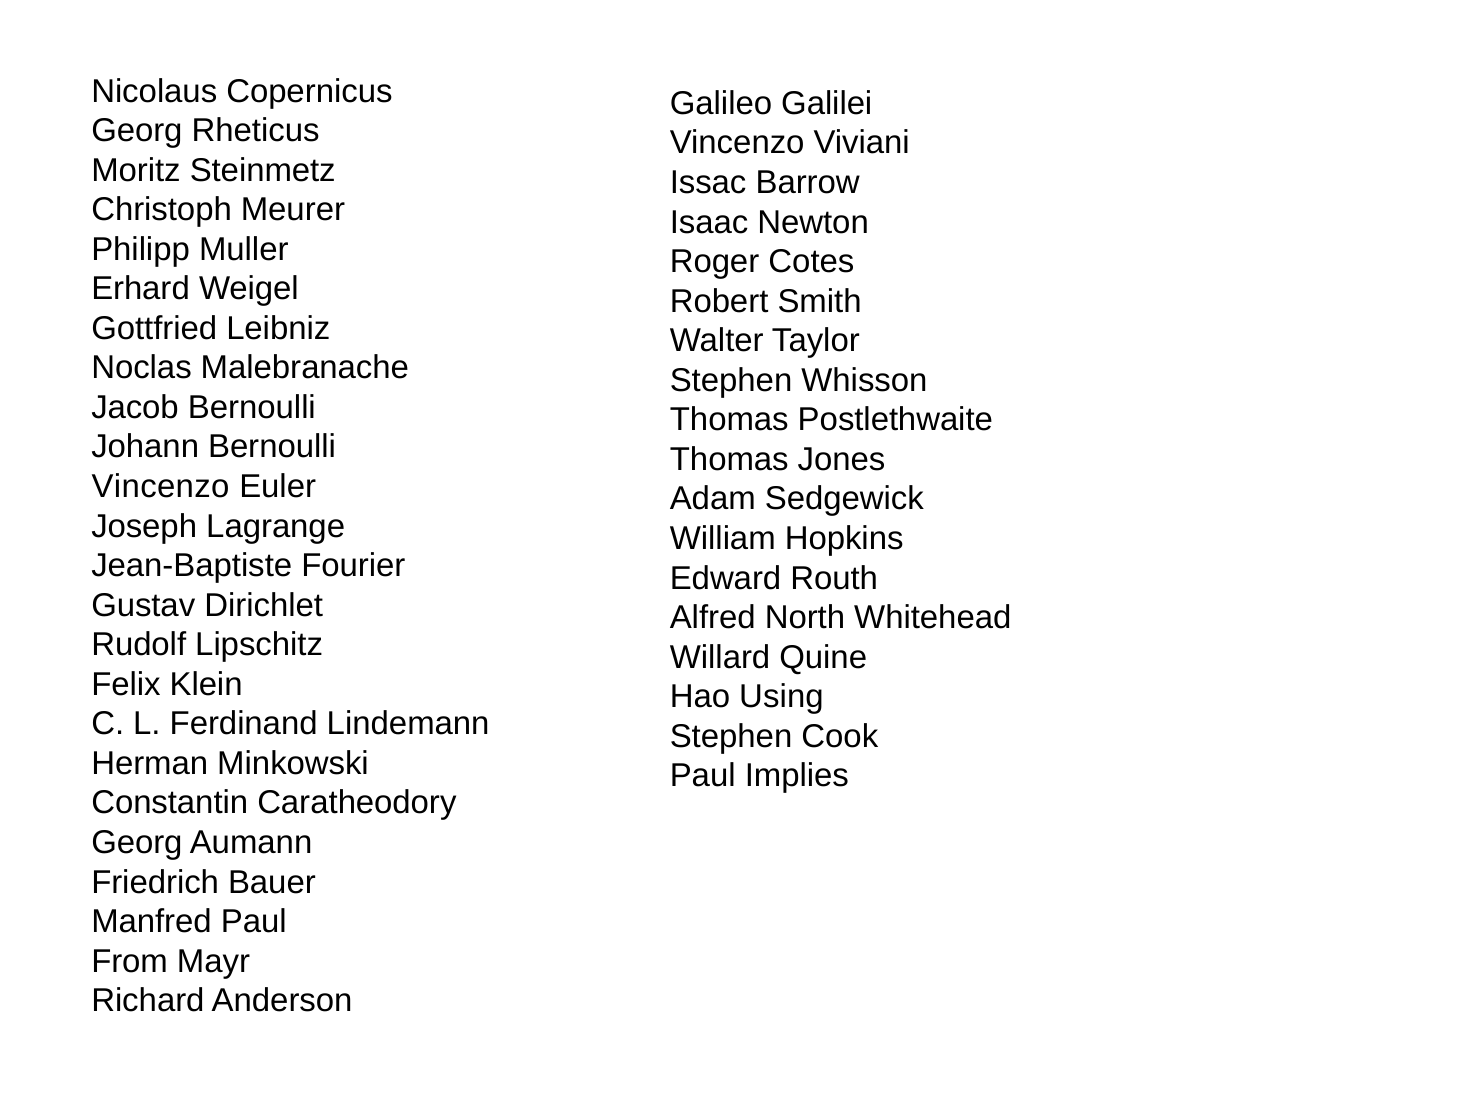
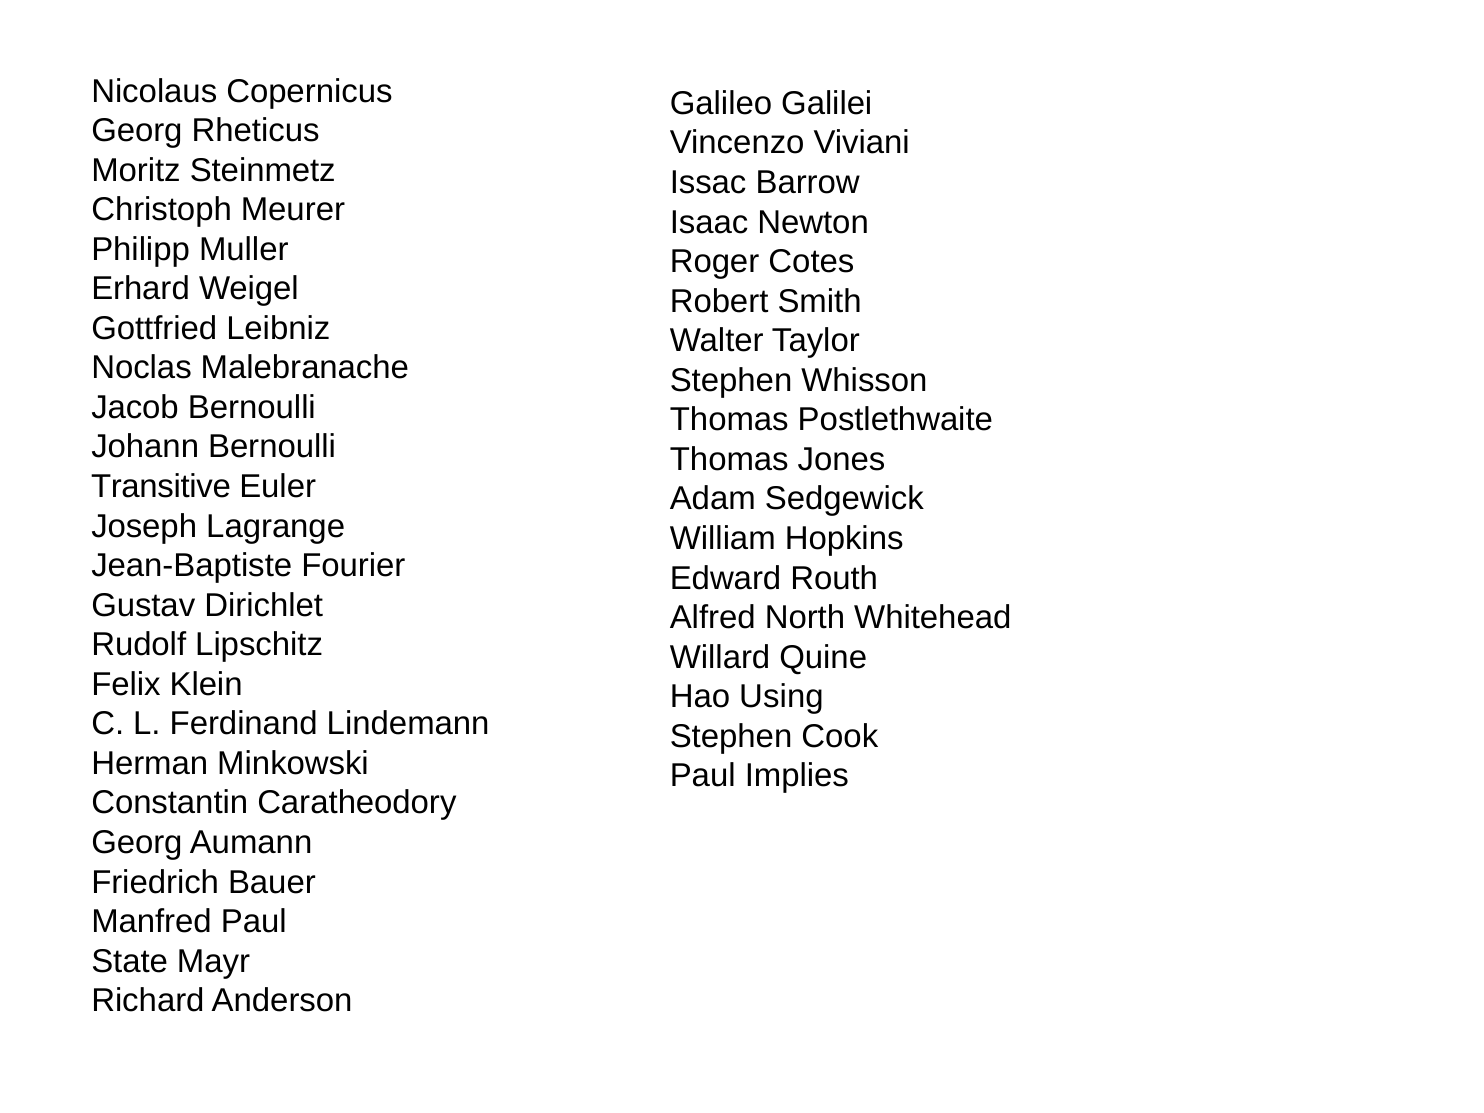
Vincenzo: Vincenzo -> Transitive (161, 487)
From: From -> State (130, 961)
